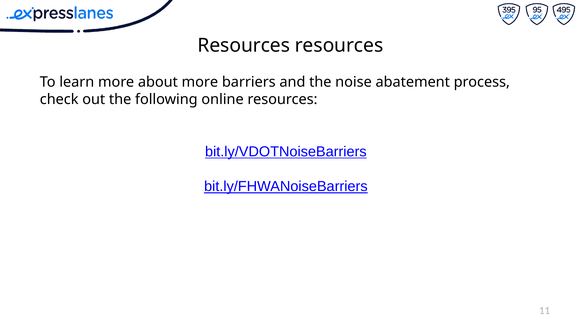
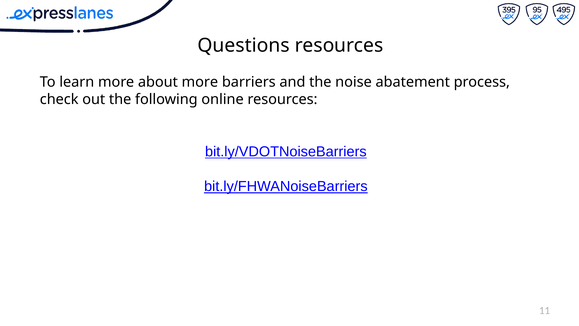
Resources: Resources -> Questions (244, 46)
